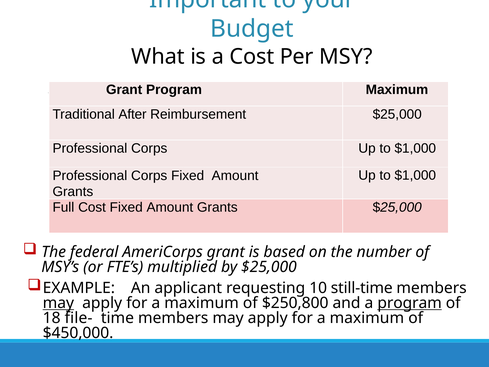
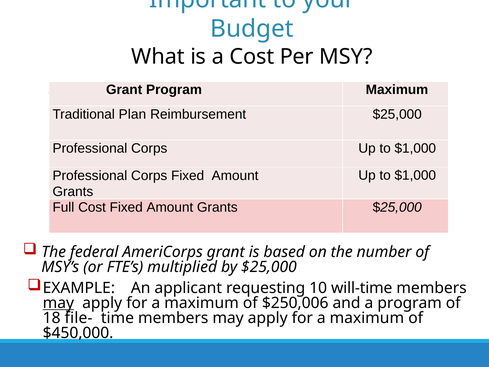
After: After -> Plan (132, 114)
still-time: still-time -> will-time (362, 288)
$250,800: $250,800 -> $250,006 (295, 303)
program underline: present -> none (410, 303)
